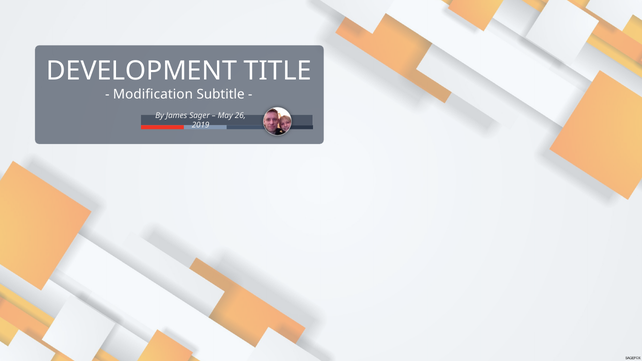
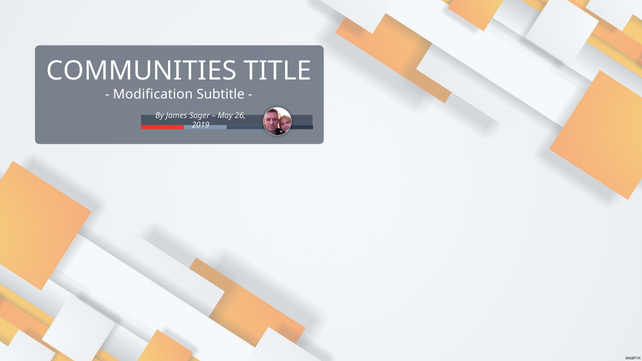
DEVELOPMENT: DEVELOPMENT -> COMMUNITIES (141, 71)
